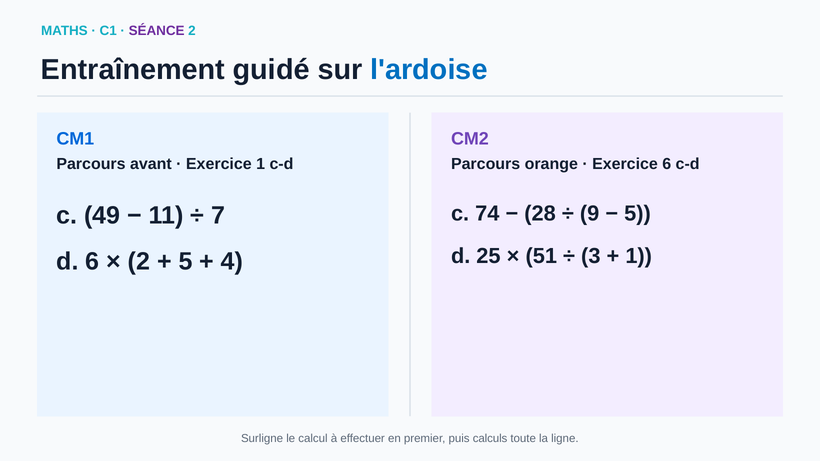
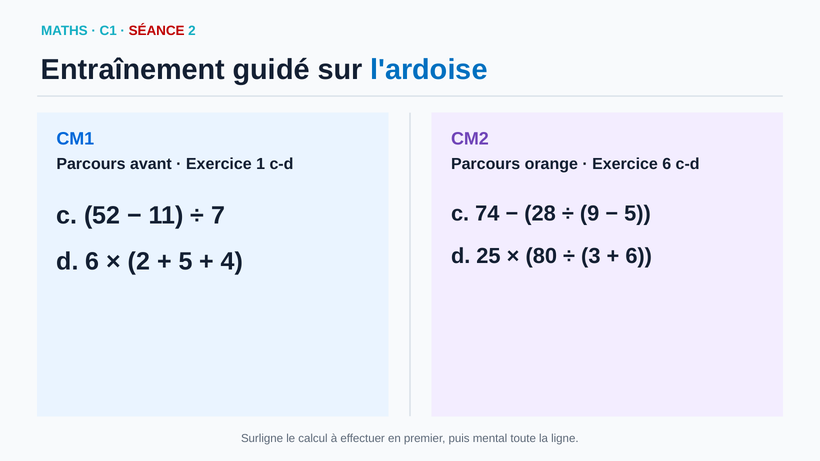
SÉANCE colour: purple -> red (157, 31)
49: 49 -> 52 (102, 215)
51: 51 -> 80 (541, 256)
1: 1 -> 6 (639, 256)
calculs: calculs -> mental (490, 439)
